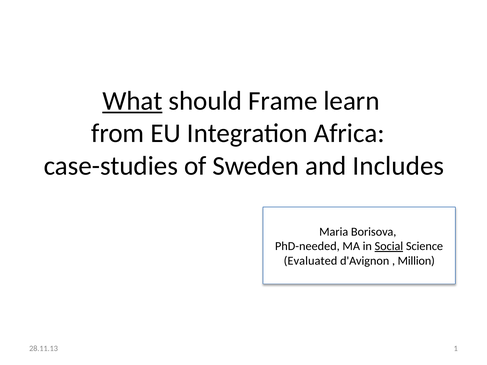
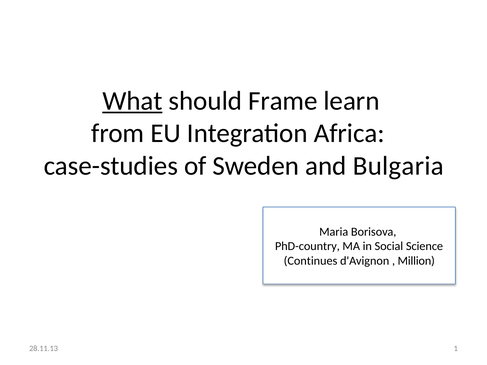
Includes: Includes -> Bulgaria (398, 166)
PhD-needed: PhD-needed -> PhD-country (307, 246)
Social underline: present -> none (389, 246)
Evaluated: Evaluated -> Continues (311, 261)
